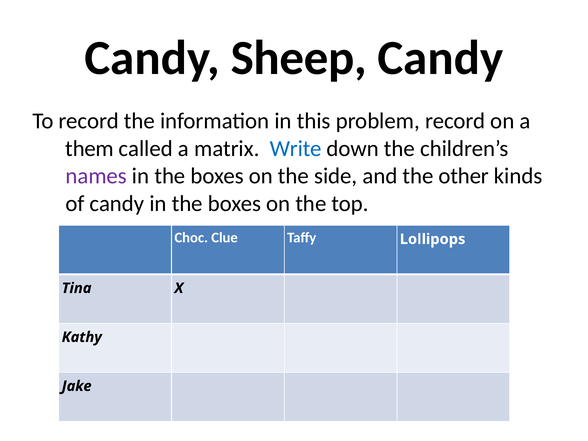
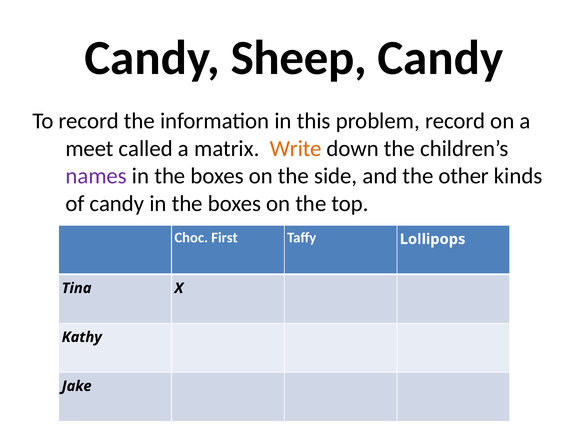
them: them -> meet (90, 149)
Write colour: blue -> orange (296, 149)
Clue: Clue -> First (225, 238)
